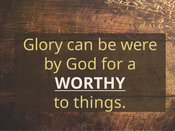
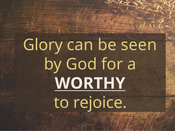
were: were -> seen (139, 45)
things: things -> rejoice (100, 103)
